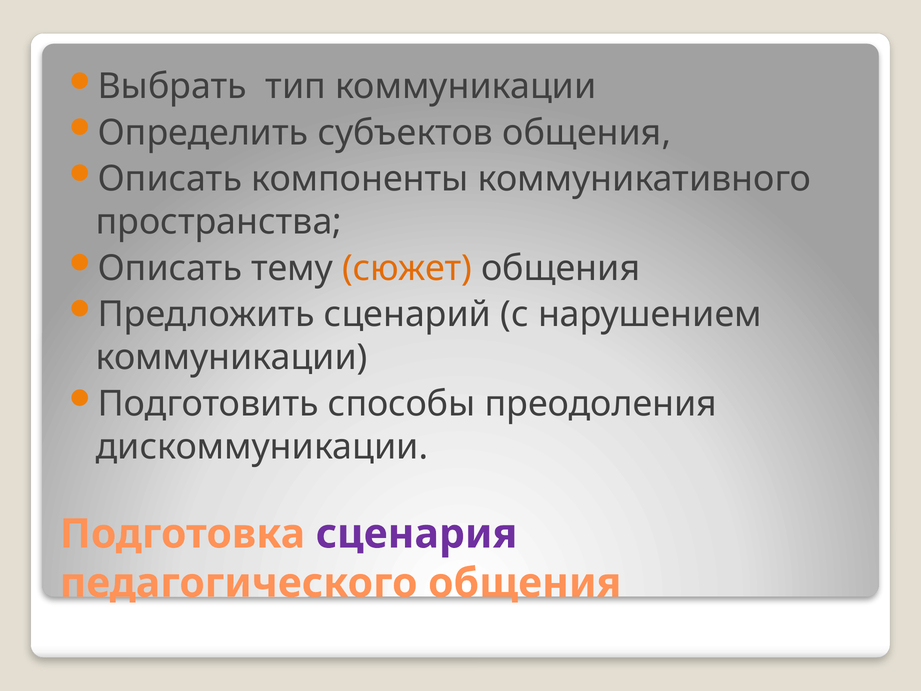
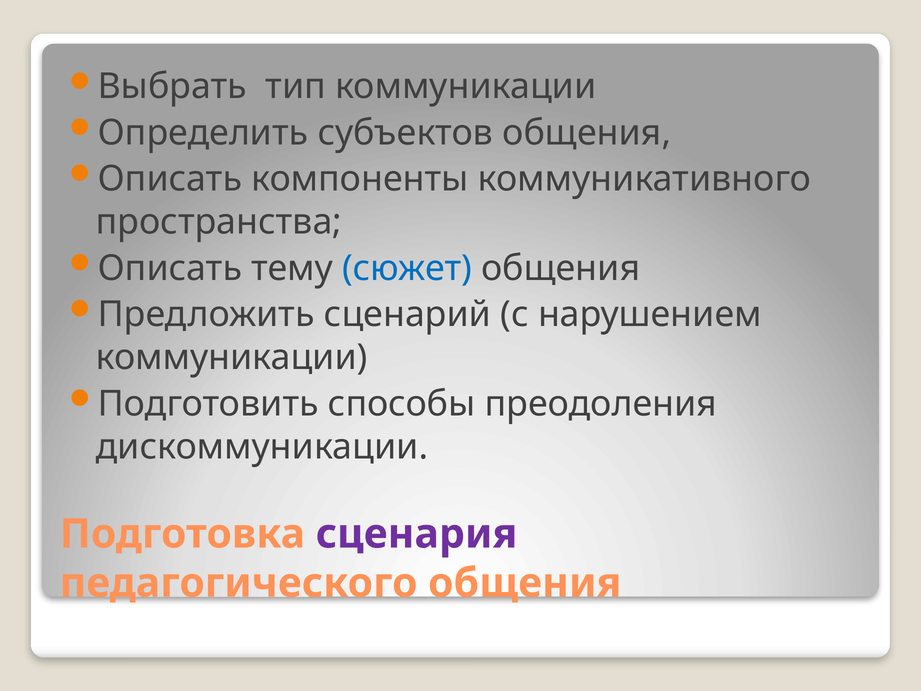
сюжет colour: orange -> blue (407, 268)
